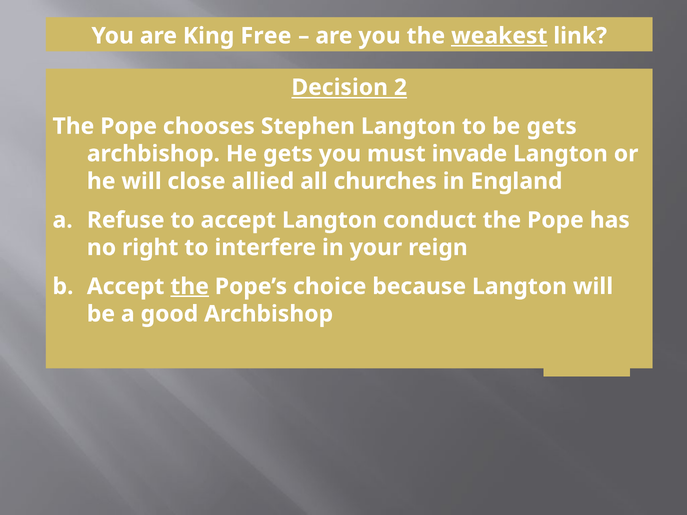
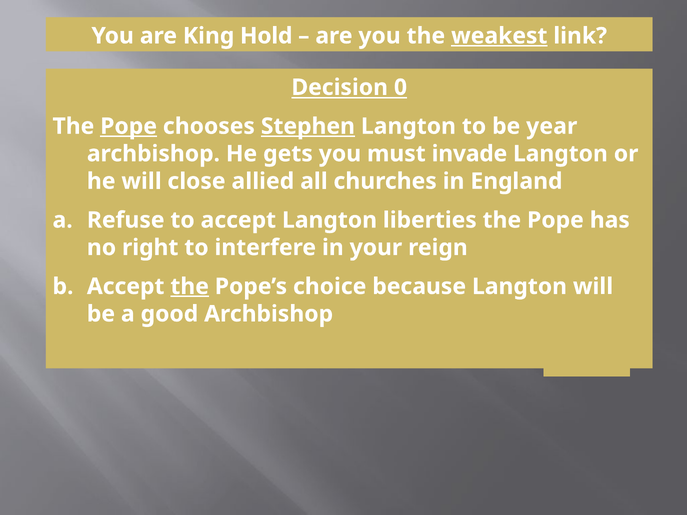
Free: Free -> Hold (266, 36)
2: 2 -> 0 (400, 87)
Pope underline: none -> present (129, 126)
Stephen underline: none -> present (308, 126)
be gets: gets -> year (552, 126)
conduct: conduct -> liberties (430, 220)
